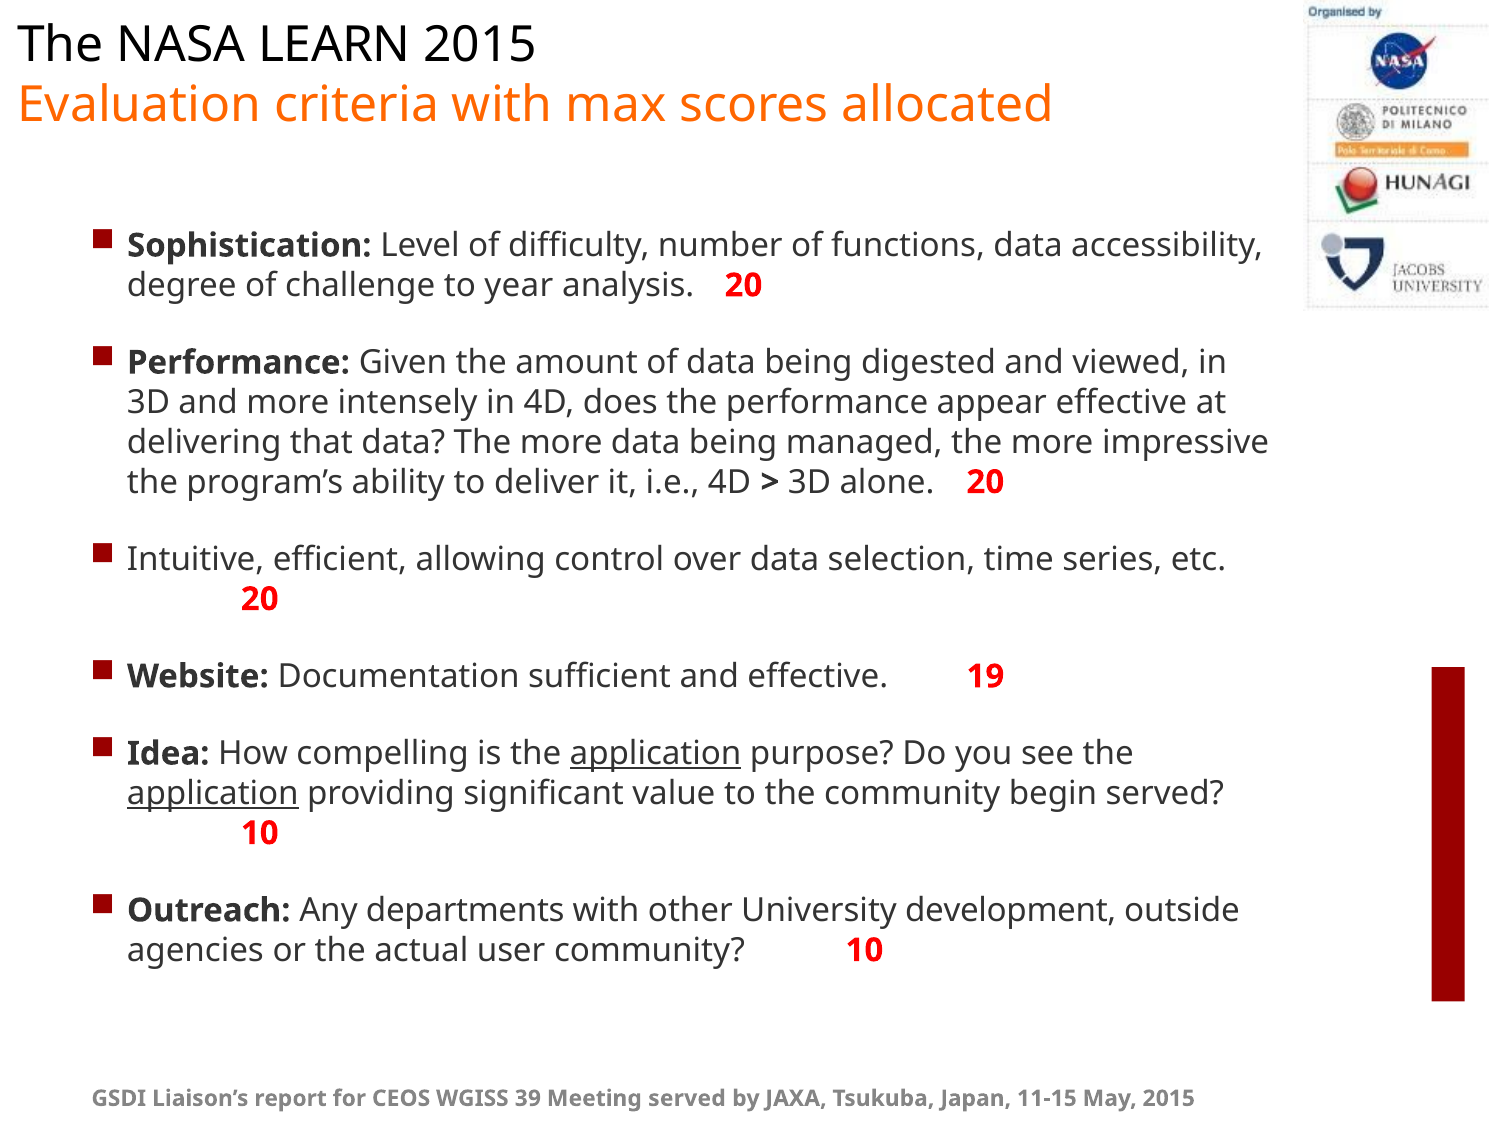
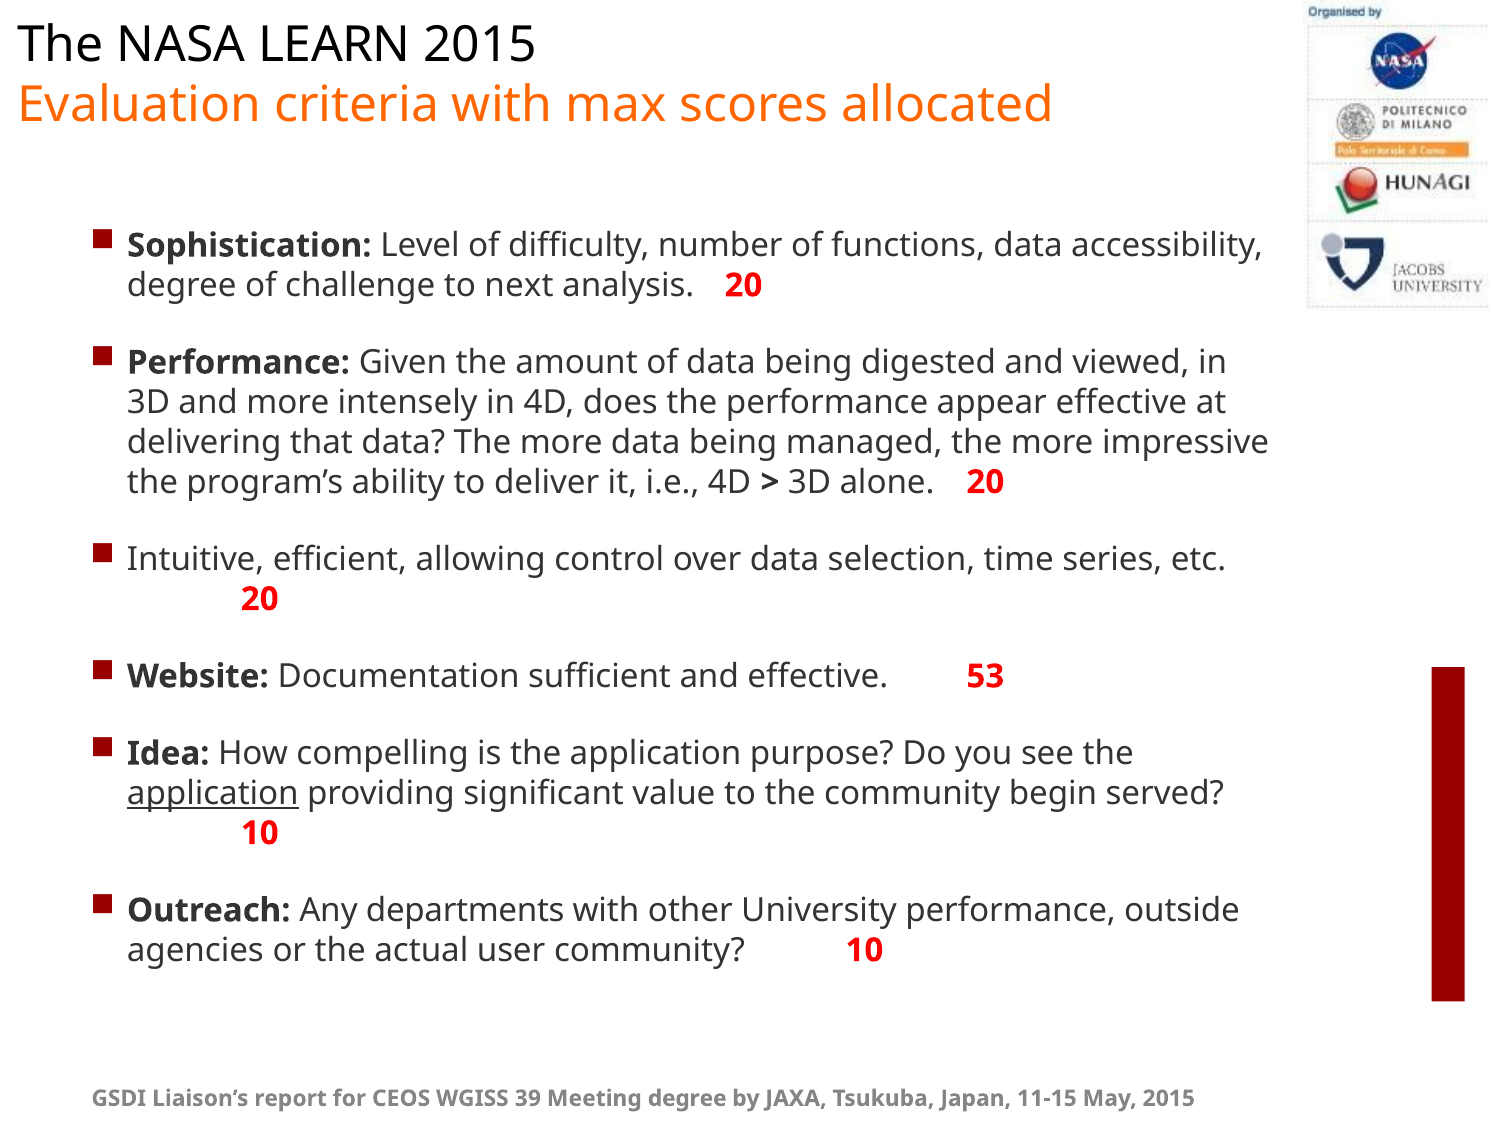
year: year -> next (519, 285)
19: 19 -> 53 (985, 676)
application underline: present -> none (656, 753)
University development: development -> performance (1011, 910)
Meeting served: served -> degree (687, 1098)
